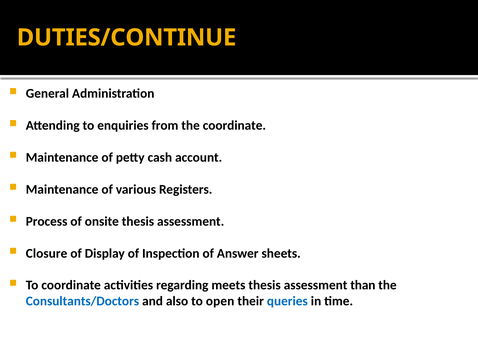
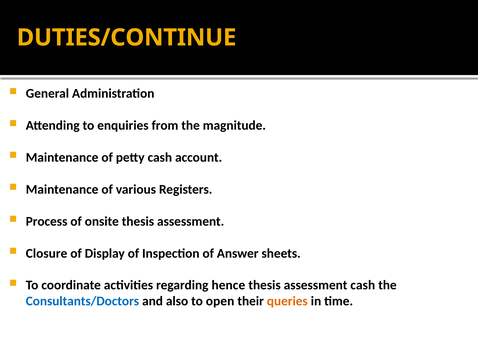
the coordinate: coordinate -> magnitude (234, 125)
meets: meets -> hence (228, 285)
assessment than: than -> cash (363, 285)
queries colour: blue -> orange (287, 301)
